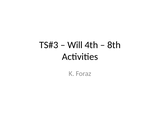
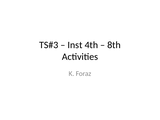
Will: Will -> Inst (75, 45)
